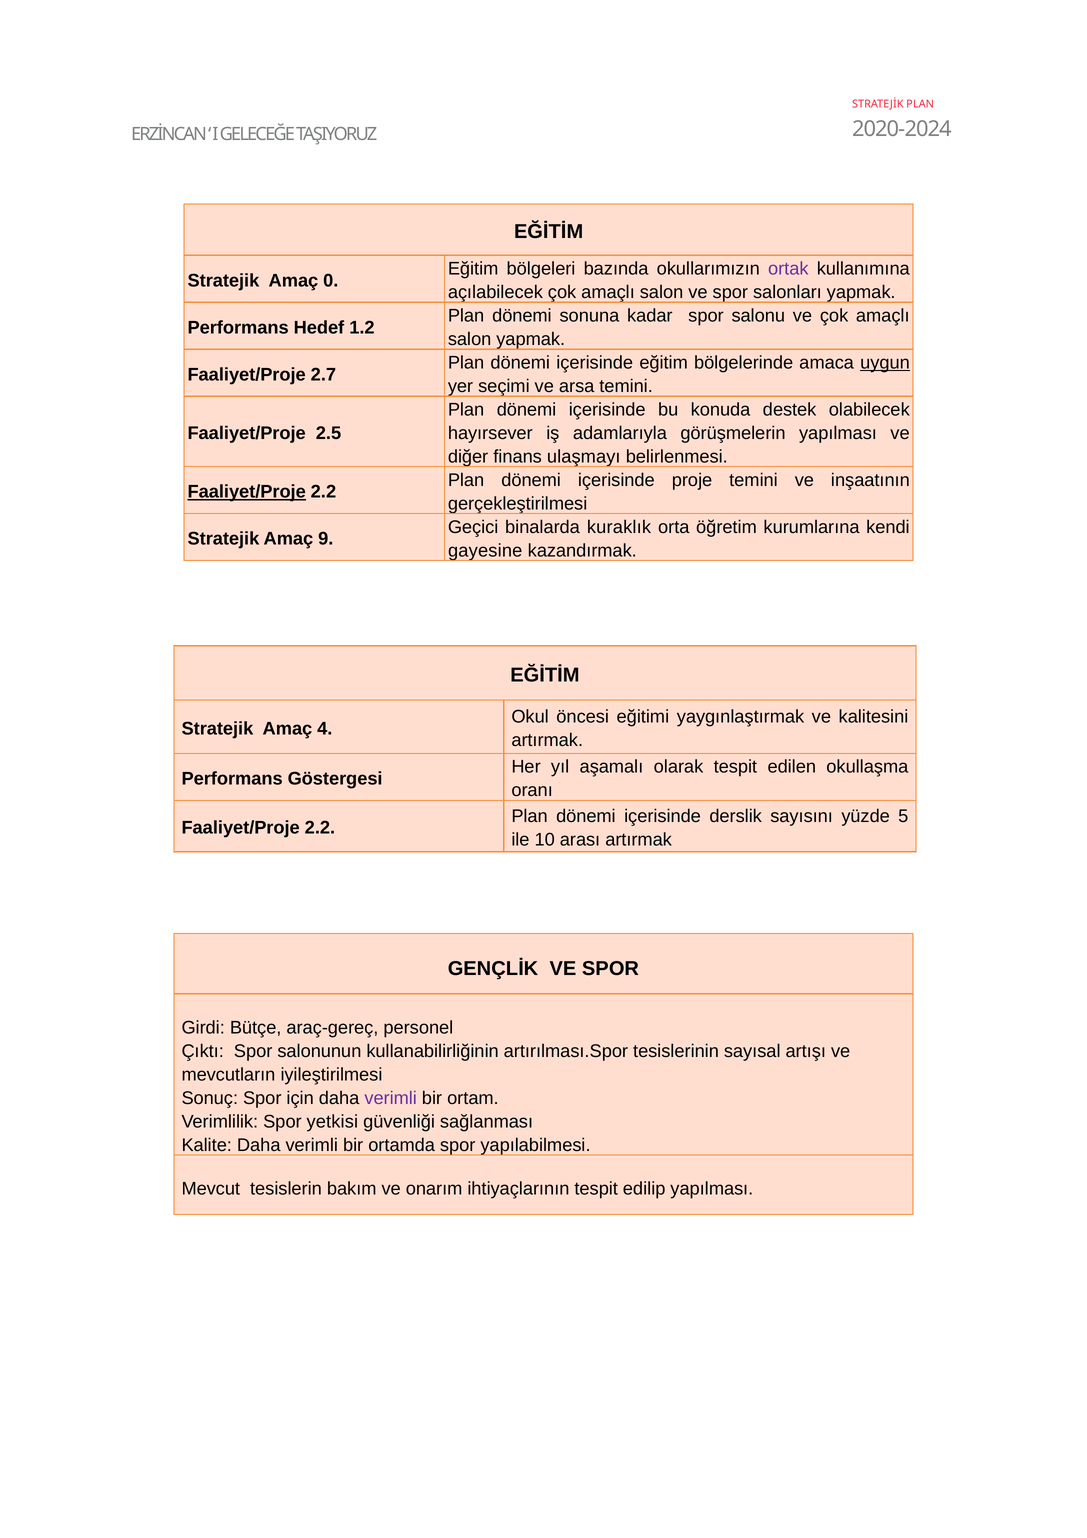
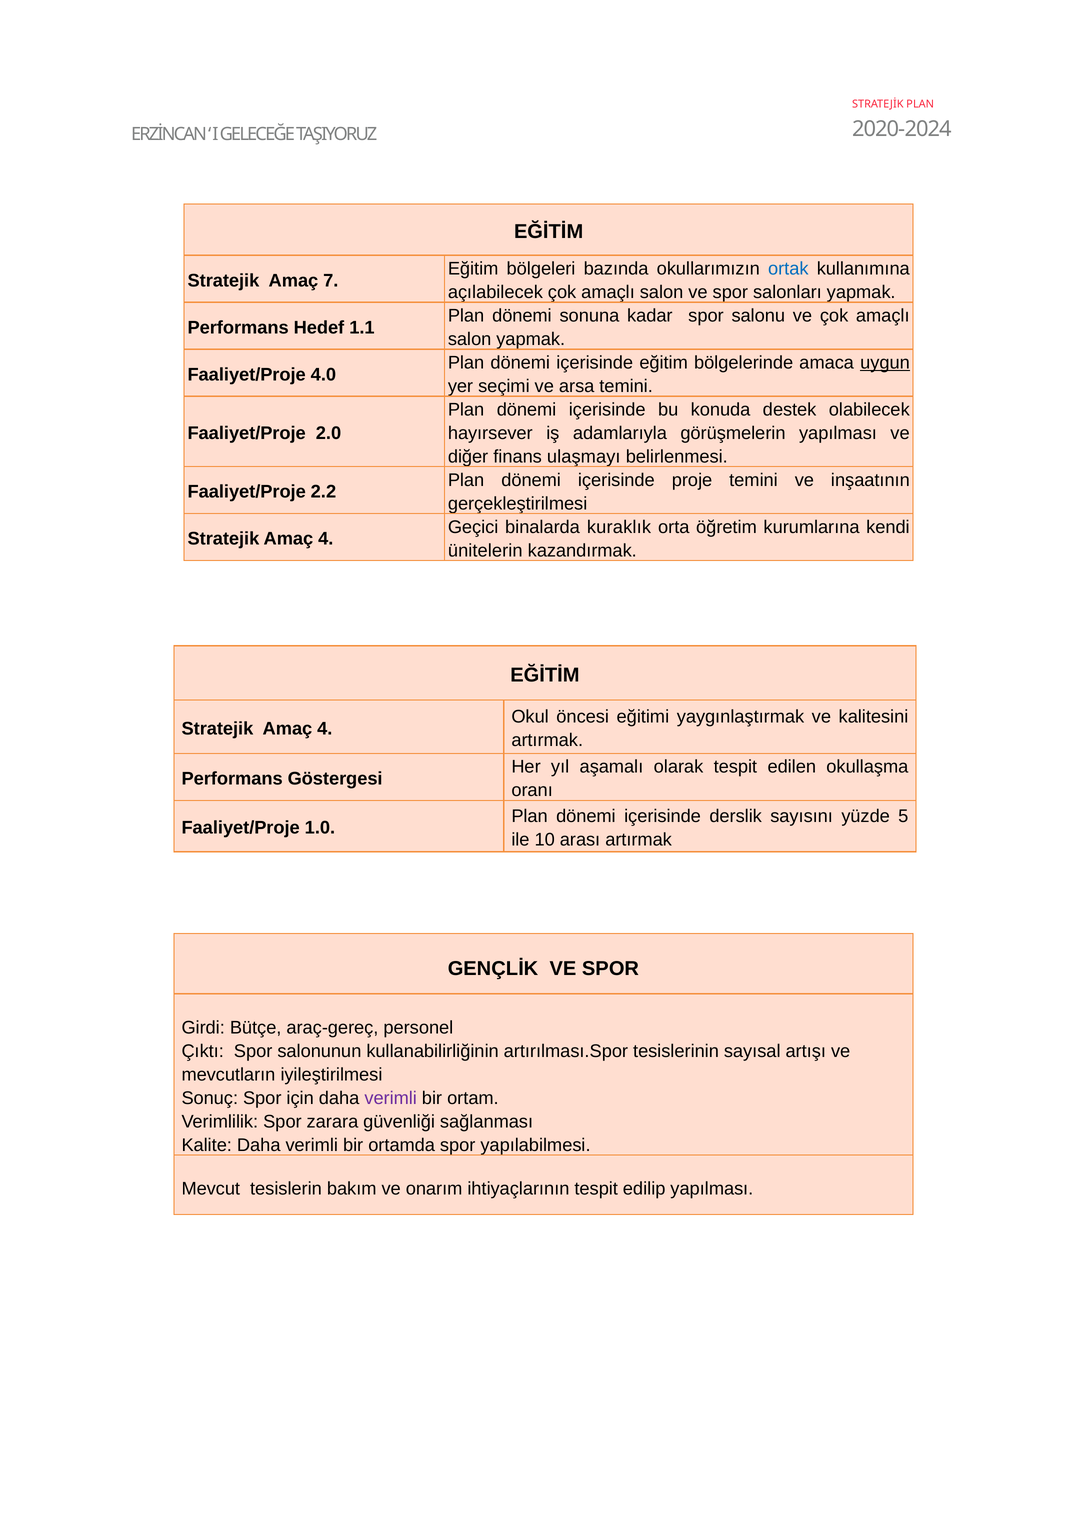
ortak colour: purple -> blue (788, 269)
0: 0 -> 7 (331, 280)
1.2: 1.2 -> 1.1 (362, 327)
2.7: 2.7 -> 4.0 (323, 374)
2.5: 2.5 -> 2.0 (328, 433)
Faaliyet/Proje underline: present -> none (247, 492)
9: 9 -> 4 (326, 539)
gayesine: gayesine -> ünitelerin (485, 550)
2.2: 2.2 -> 1.0 (320, 827)
yetkisi: yetkisi -> zarara (332, 1121)
